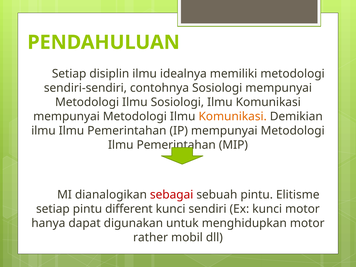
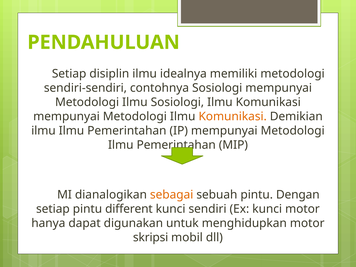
sebagai colour: red -> orange (172, 195)
Elitisme: Elitisme -> Dengan (298, 195)
rather: rather -> skripsi (151, 237)
